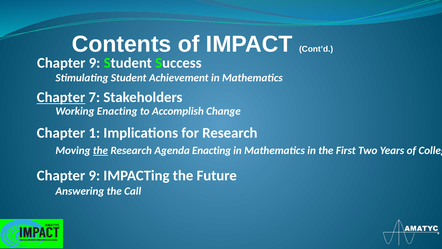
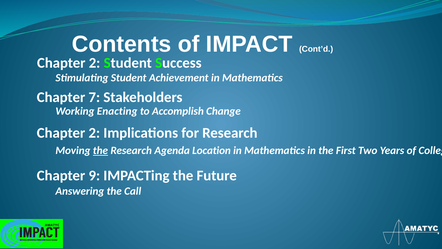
9: 9 -> 2 (95, 63)
Chapter underline: present -> none (61, 97)
1: 1 -> 2 (94, 133)
Agenda Enacting: Enacting -> Location (212, 150)
